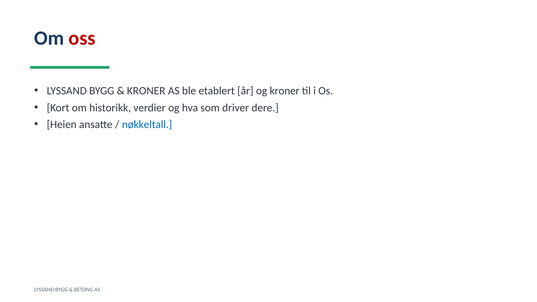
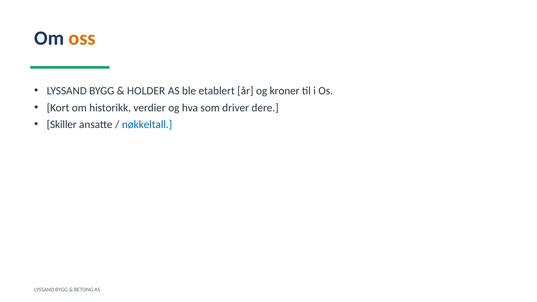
oss colour: red -> orange (82, 38)
KRONER: KRONER -> HOLDER (146, 91)
Heien: Heien -> Skiller (62, 125)
